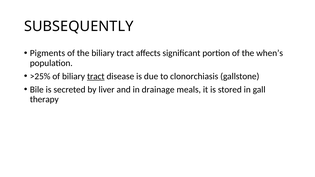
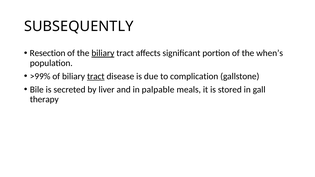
Pigments: Pigments -> Resection (48, 53)
biliary underline: none -> present (103, 53)
>25%: >25% -> >99% (40, 76)
clonorchiasis: clonorchiasis -> complication (194, 76)
drainage: drainage -> palpable (158, 90)
